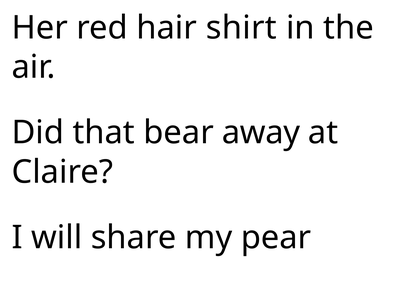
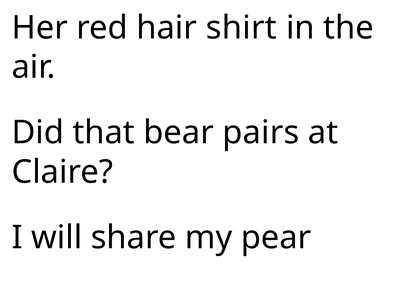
away: away -> pairs (261, 133)
